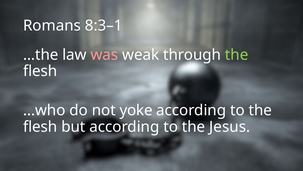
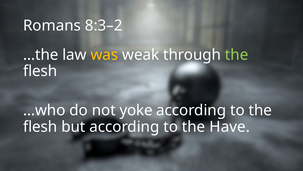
8:3–1: 8:3–1 -> 8:3–2 (104, 25)
was colour: pink -> yellow (104, 55)
Jesus: Jesus -> Have (230, 126)
